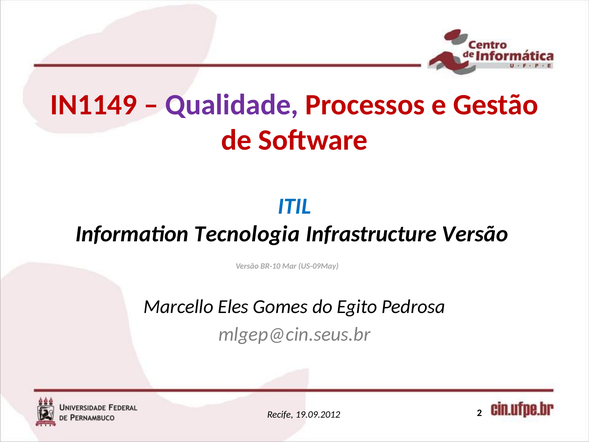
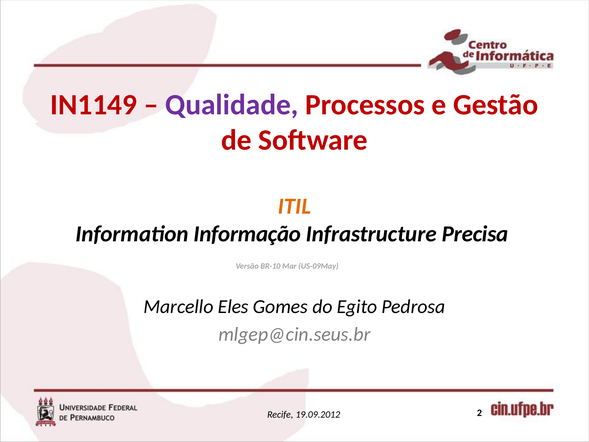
ITIL colour: blue -> orange (294, 206)
Tecnologia: Tecnologia -> Informação (247, 234)
Infrastructure Versão: Versão -> Precisa (475, 234)
